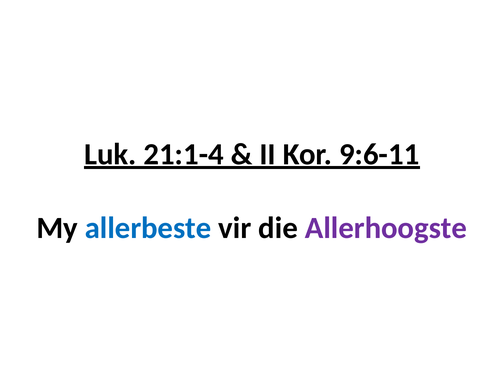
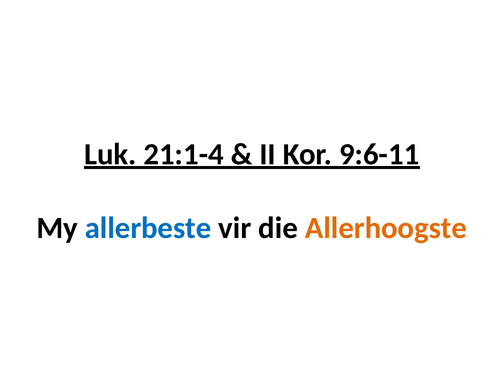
Allerhoogste colour: purple -> orange (386, 228)
